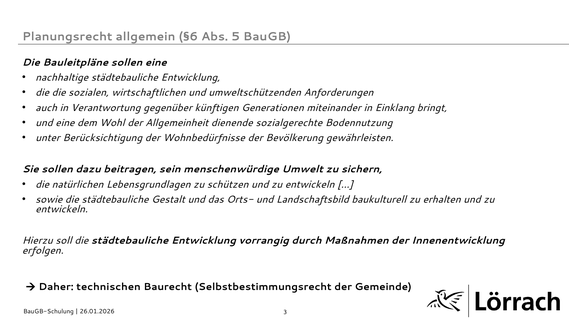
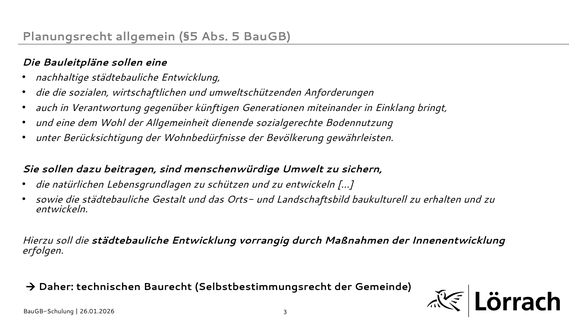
§6: §6 -> §5 (188, 37)
sein: sein -> sind (170, 169)
